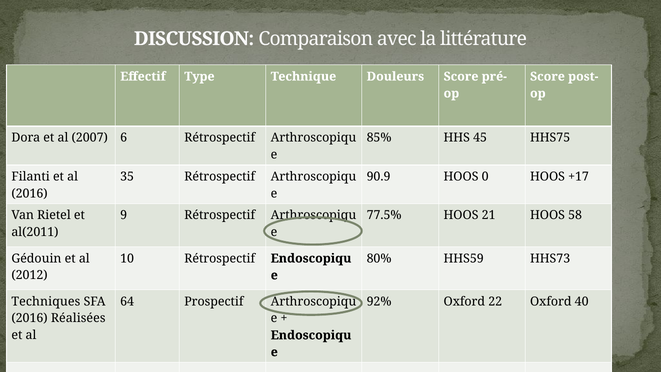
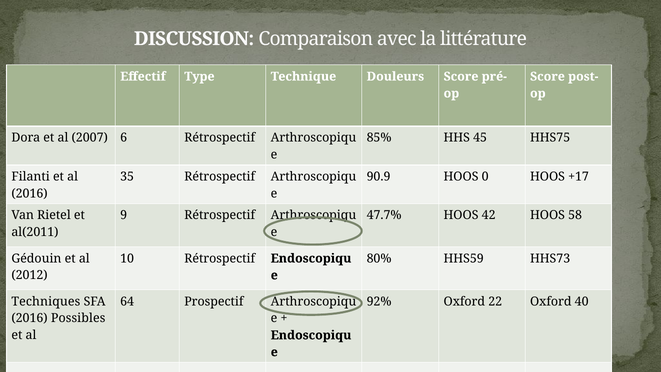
77.5%: 77.5% -> 47.7% (384, 215)
21: 21 -> 42 (489, 215)
Réalisées: Réalisées -> Possibles (78, 318)
